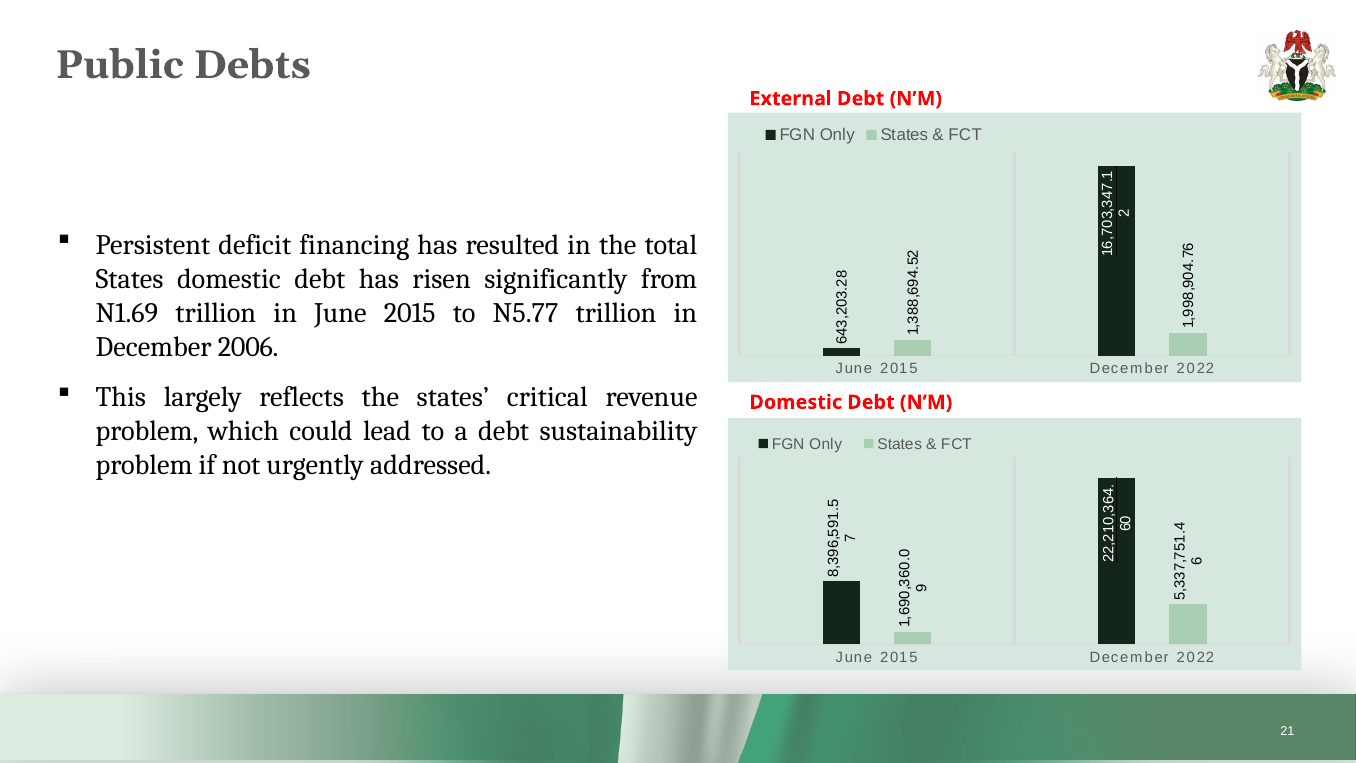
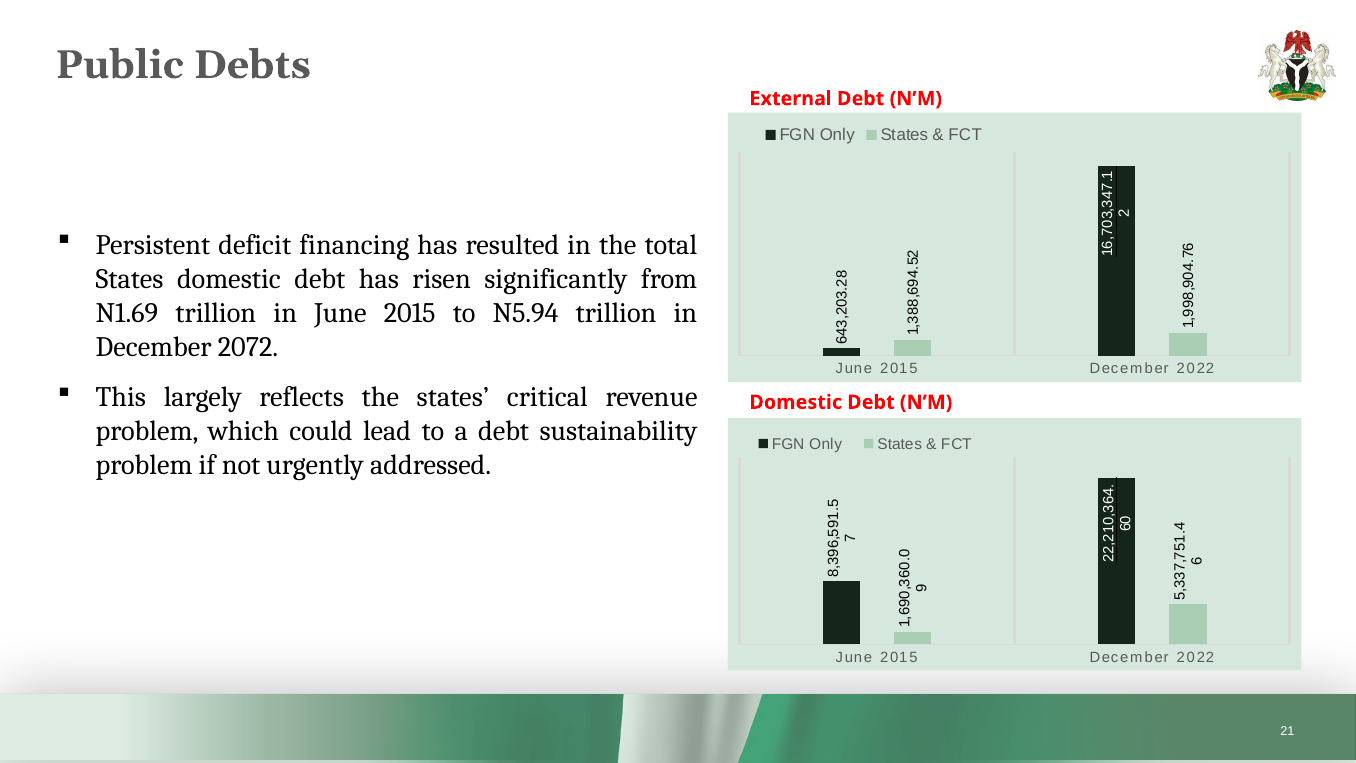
N5.77: N5.77 -> N5.94 (526, 313)
2006: 2006 -> 2072 (248, 347)
